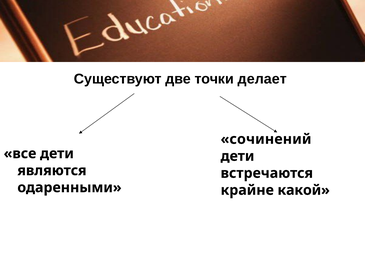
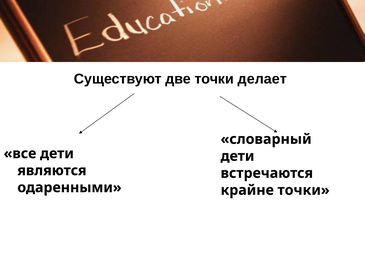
сочинений: сочинений -> словарный (266, 140)
крайне какой: какой -> точки (304, 191)
